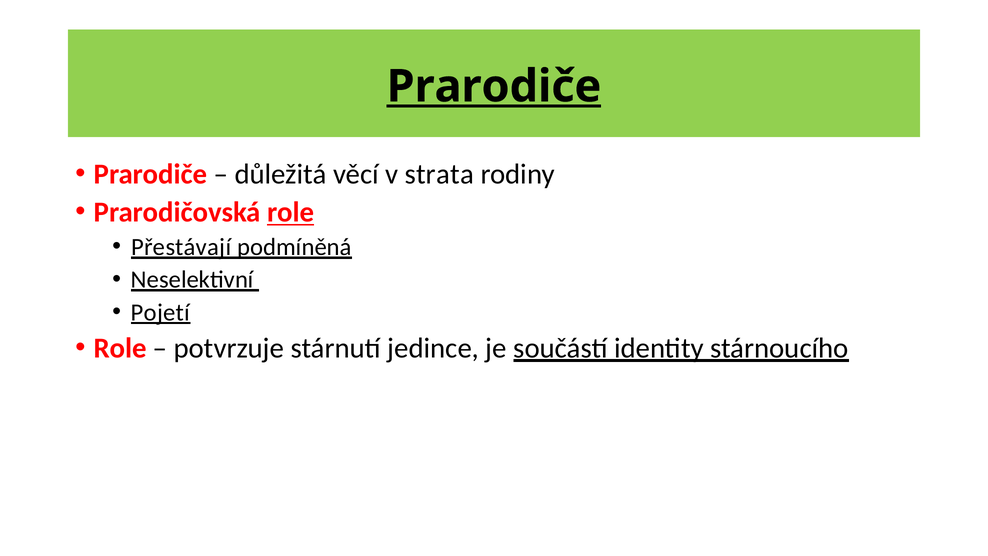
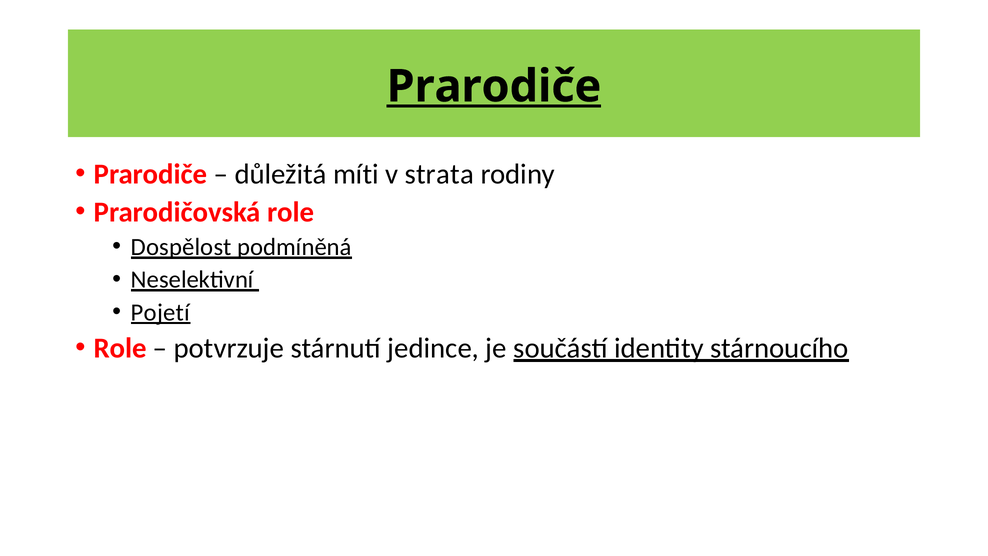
věcí: věcí -> míti (356, 174)
role underline: present -> none (291, 212)
Přestávají: Přestávají -> Dospělost (181, 247)
